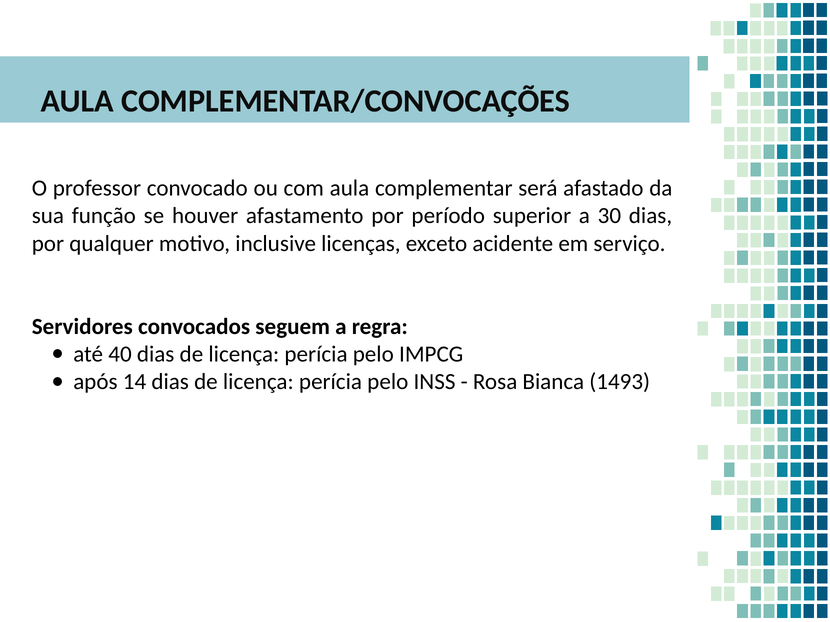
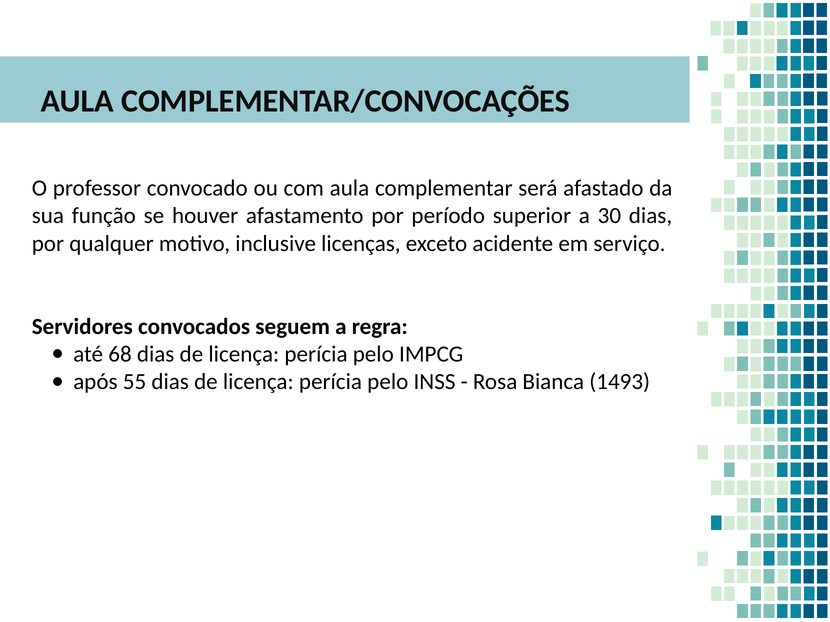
40: 40 -> 68 (120, 354)
14: 14 -> 55 (134, 382)
